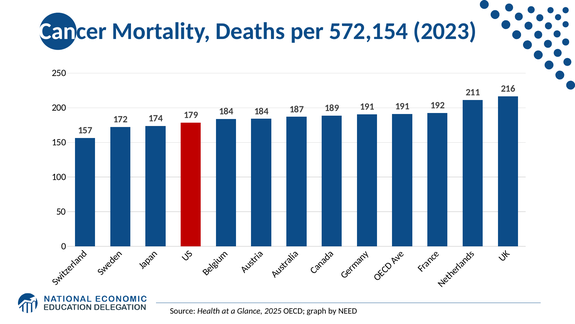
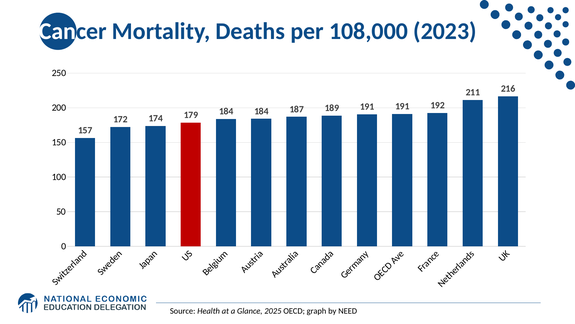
572,154: 572,154 -> 108,000 (369, 31)
